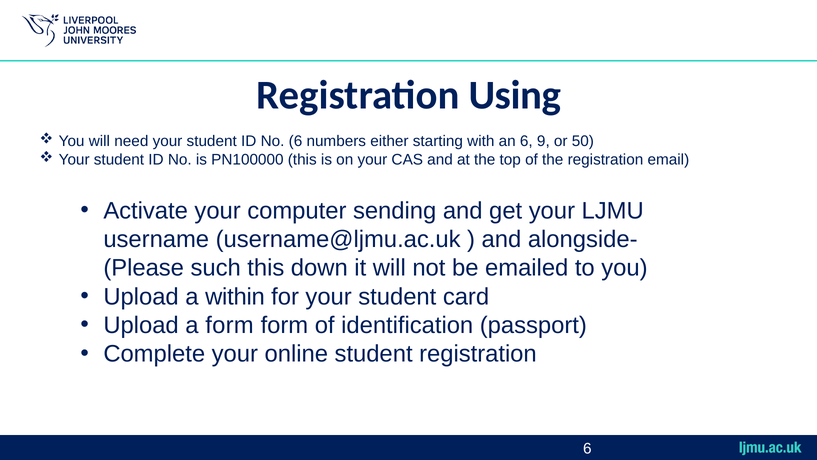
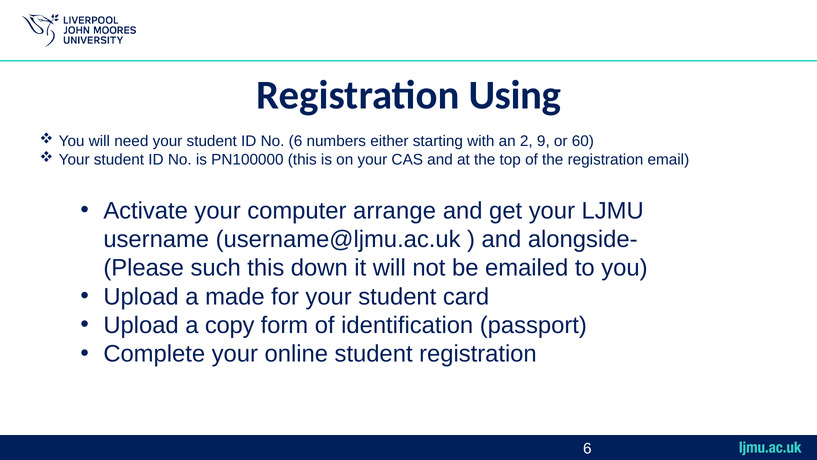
an 6: 6 -> 2 (526, 141)
50: 50 -> 60 (583, 141)
sending: sending -> arrange (395, 211)
within: within -> made (235, 296)
a form: form -> copy (230, 325)
